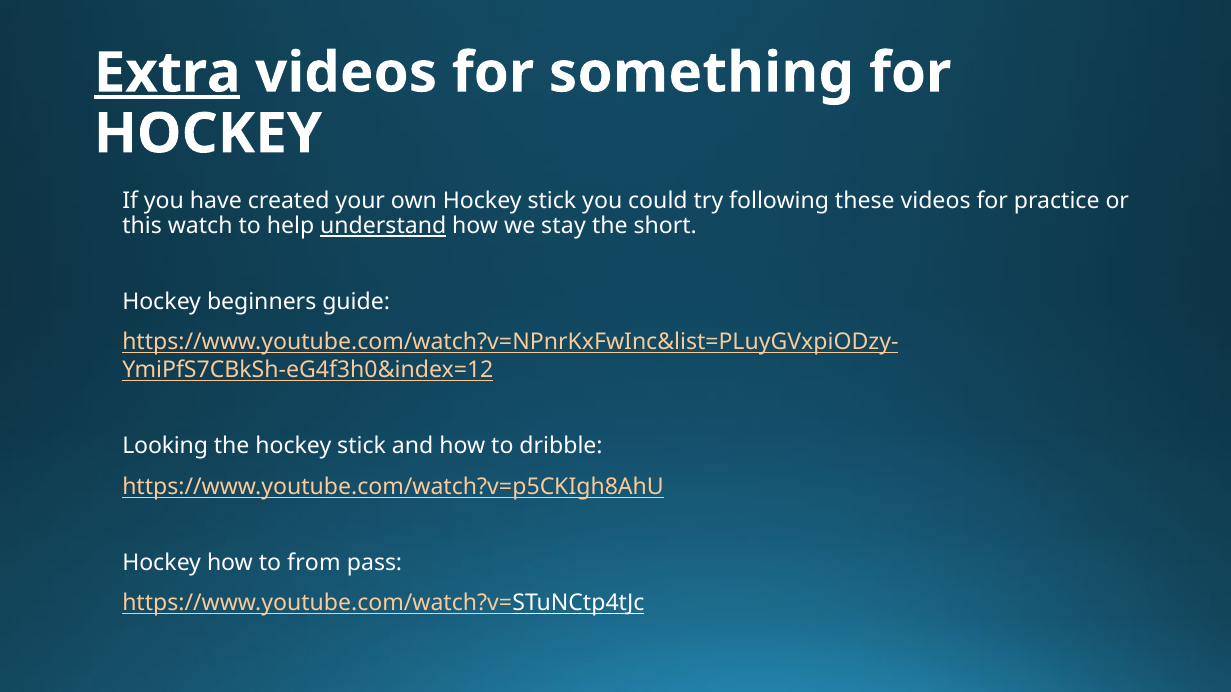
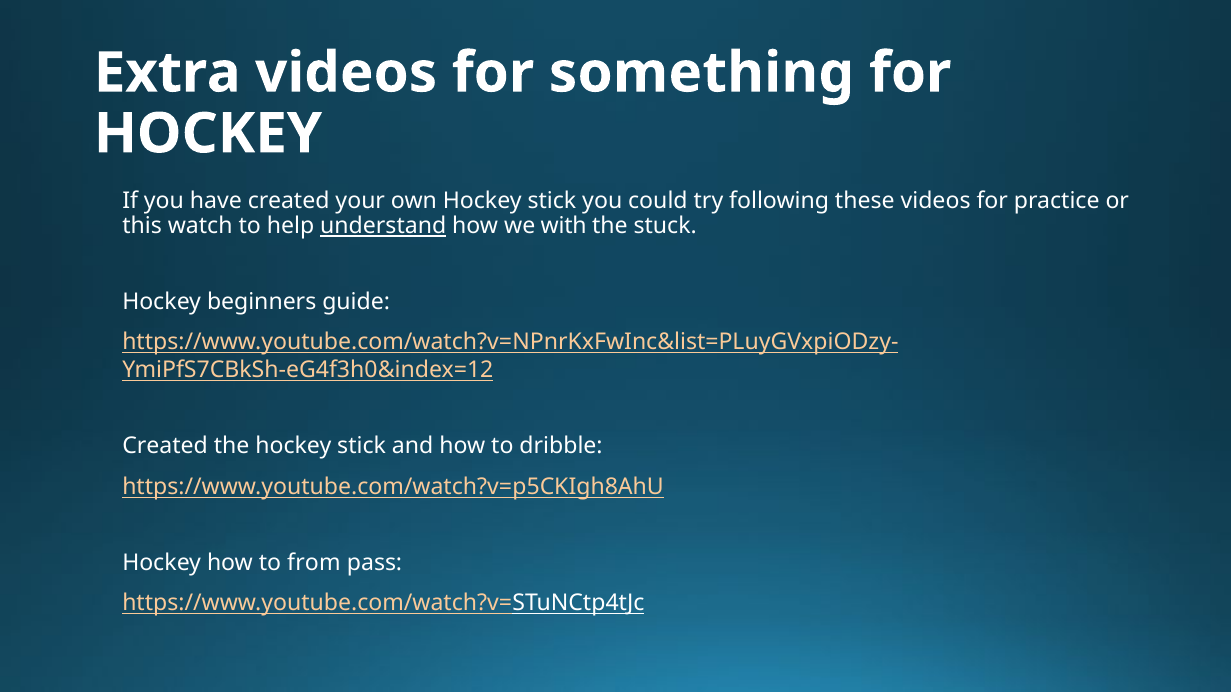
Extra underline: present -> none (167, 73)
stay: stay -> with (564, 226)
short: short -> stuck (665, 226)
Looking: Looking -> Created (165, 447)
